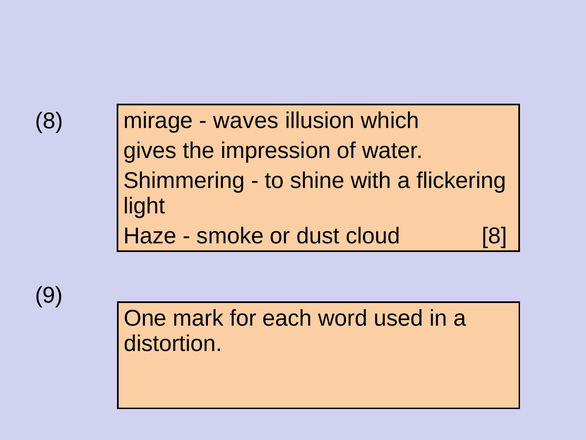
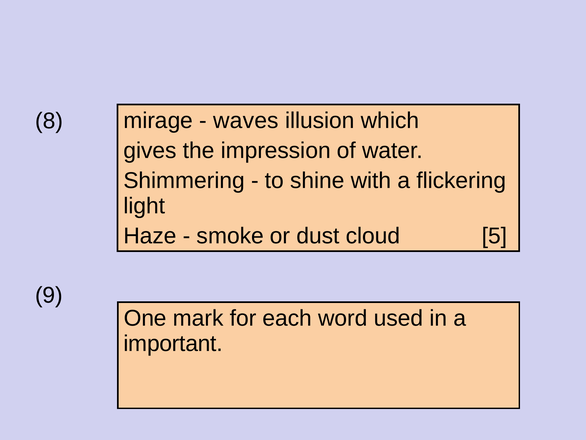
cloud 8: 8 -> 5 (495, 236)
distortion: distortion -> important (173, 343)
